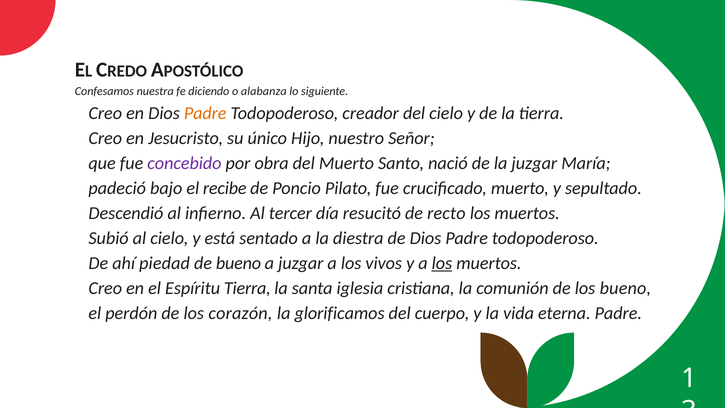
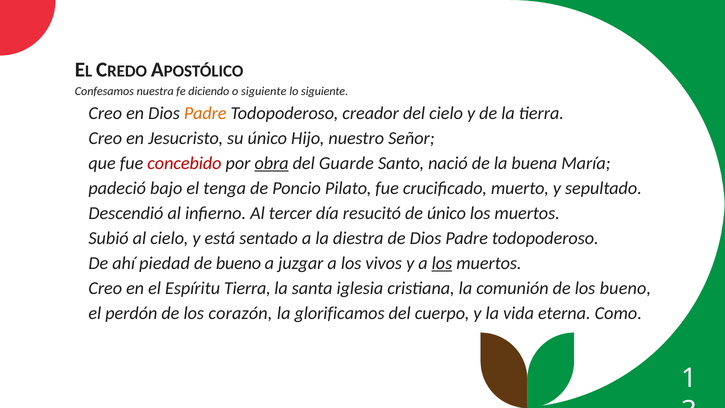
o alabanza: alabanza -> siguiente (264, 91)
concebido colour: purple -> red (184, 163)
obra underline: none -> present (272, 163)
del Muerto: Muerto -> Guarde (346, 163)
la juzgar: juzgar -> buena (534, 163)
recibe: recibe -> tenga (225, 188)
de recto: recto -> único (447, 213)
eterna Padre: Padre -> Como (618, 313)
